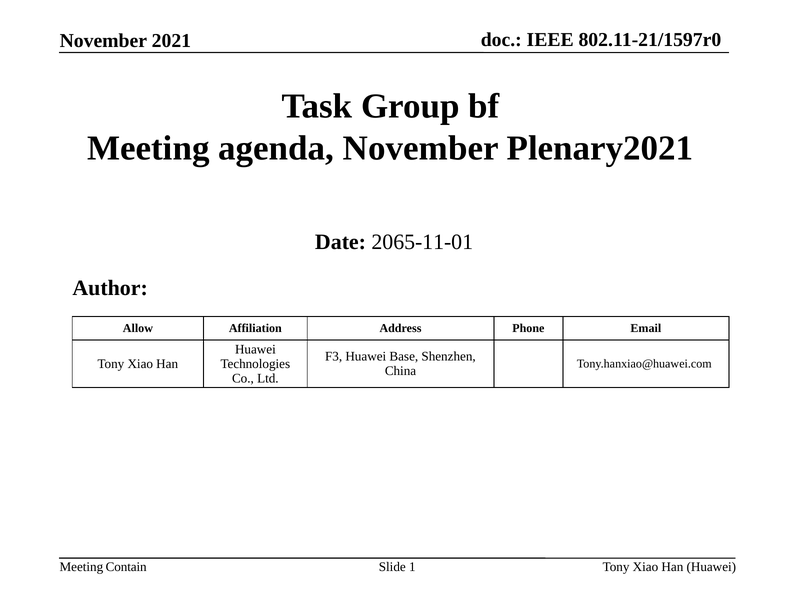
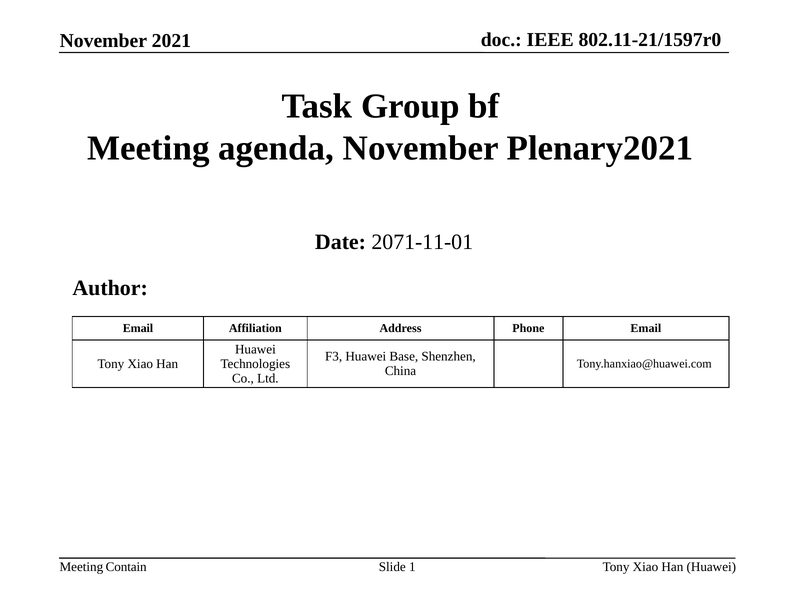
2065-11-01: 2065-11-01 -> 2071-11-01 (422, 242)
Allow: Allow -> Email (138, 328)
